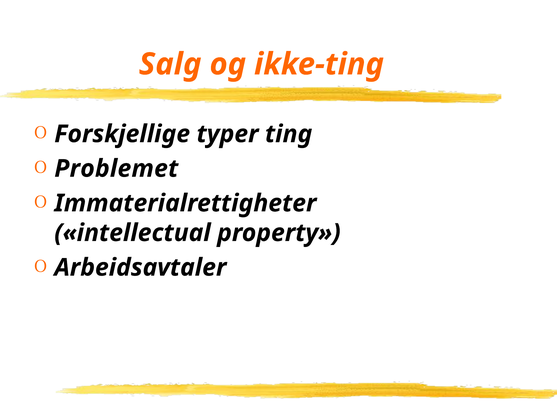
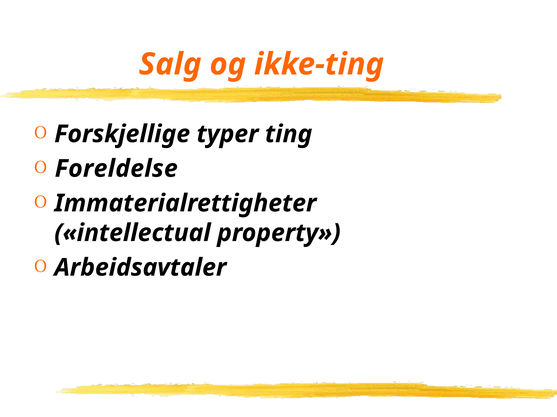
Problemet: Problemet -> Foreldelse (116, 169)
